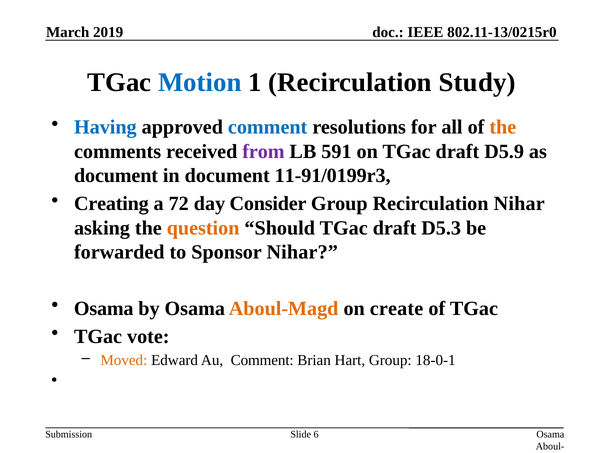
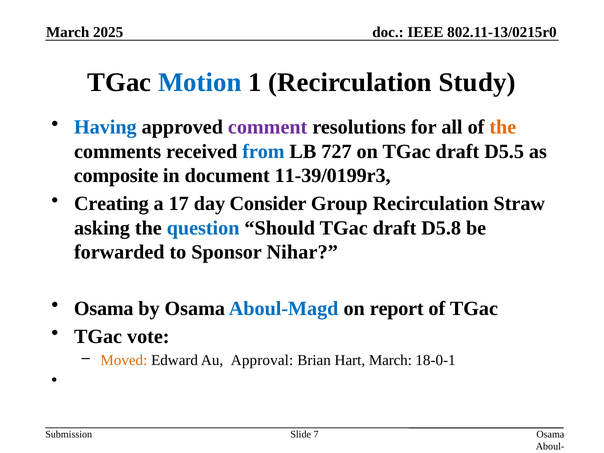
2019: 2019 -> 2025 (108, 32)
comment colour: blue -> purple (268, 127)
from colour: purple -> blue (263, 151)
591: 591 -> 727 (336, 151)
D5.9: D5.9 -> D5.5 (504, 151)
document: document -> composite (116, 176)
11-91/0199r3: 11-91/0199r3 -> 11-39/0199r3 (333, 176)
72: 72 -> 17 (179, 204)
Recirculation Nihar: Nihar -> Straw (519, 204)
question colour: orange -> blue (203, 228)
D5.3: D5.3 -> D5.8 (441, 228)
Aboul-Magd colour: orange -> blue (284, 308)
create: create -> report (397, 308)
Au Comment: Comment -> Approval (262, 360)
Hart Group: Group -> March (390, 360)
6: 6 -> 7 (316, 434)
